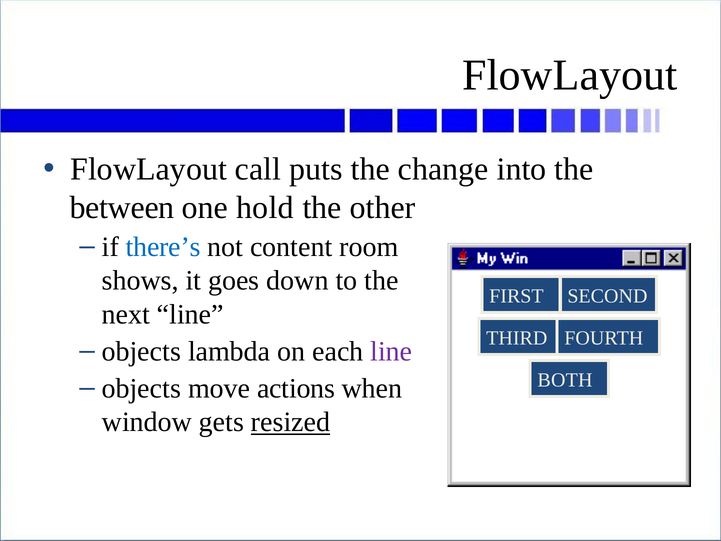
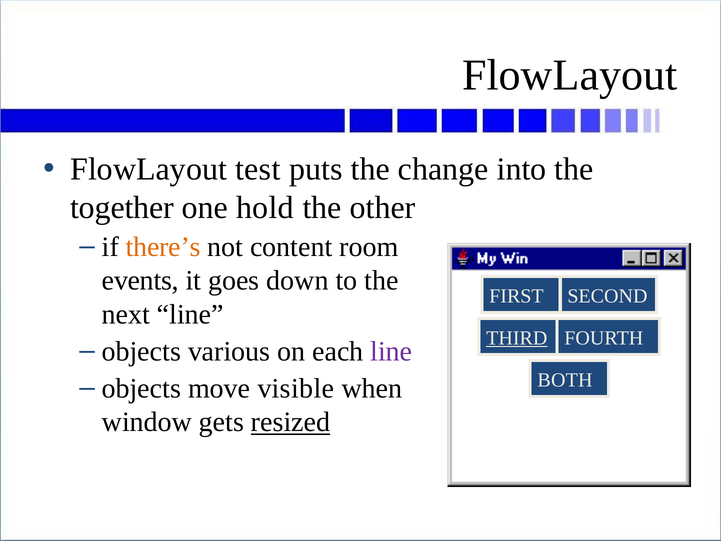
call: call -> test (258, 169)
between: between -> together (122, 208)
there’s colour: blue -> orange (163, 247)
shows: shows -> events (140, 281)
THIRD underline: none -> present (517, 338)
lambda: lambda -> various (229, 351)
actions: actions -> visible (296, 388)
